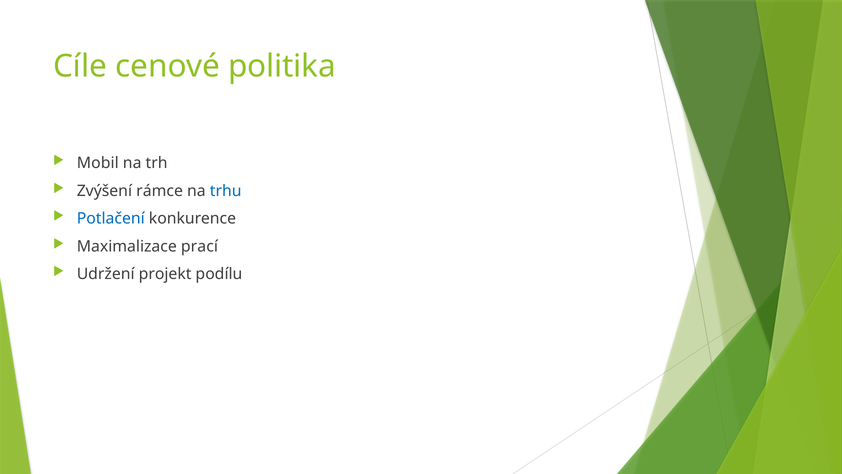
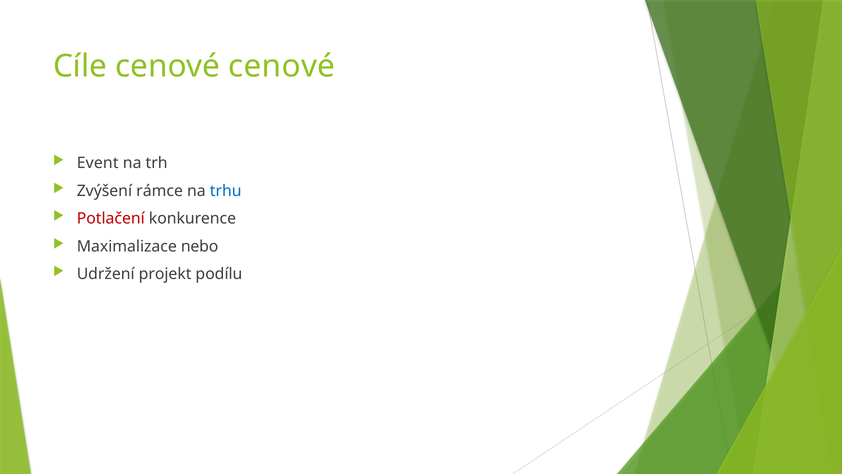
cenové politika: politika -> cenové (282, 66)
Mobil: Mobil -> Event (98, 163)
Potlačení colour: blue -> red (111, 218)
prací: prací -> nebo (200, 246)
